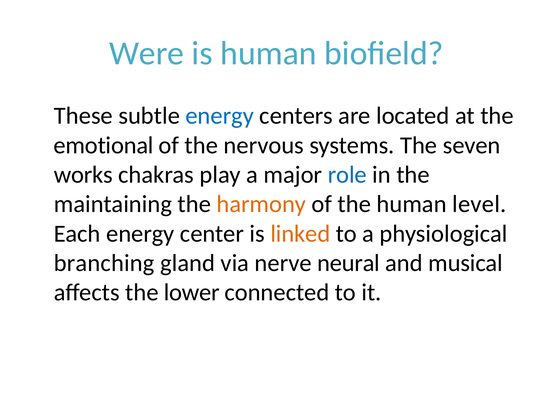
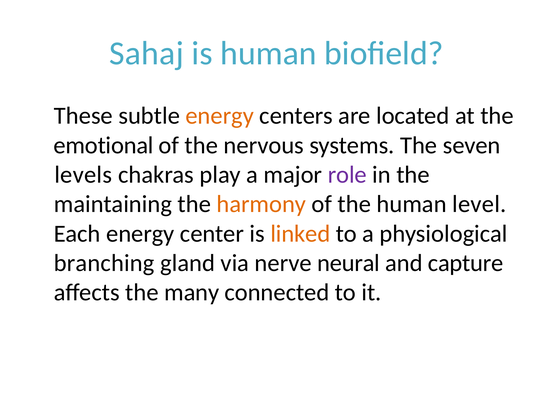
Were: Were -> Sahaj (146, 54)
energy colour: blue -> orange (220, 116)
works: works -> levels (83, 175)
role colour: blue -> purple (347, 175)
musical: musical -> capture (466, 264)
lower: lower -> many (192, 293)
